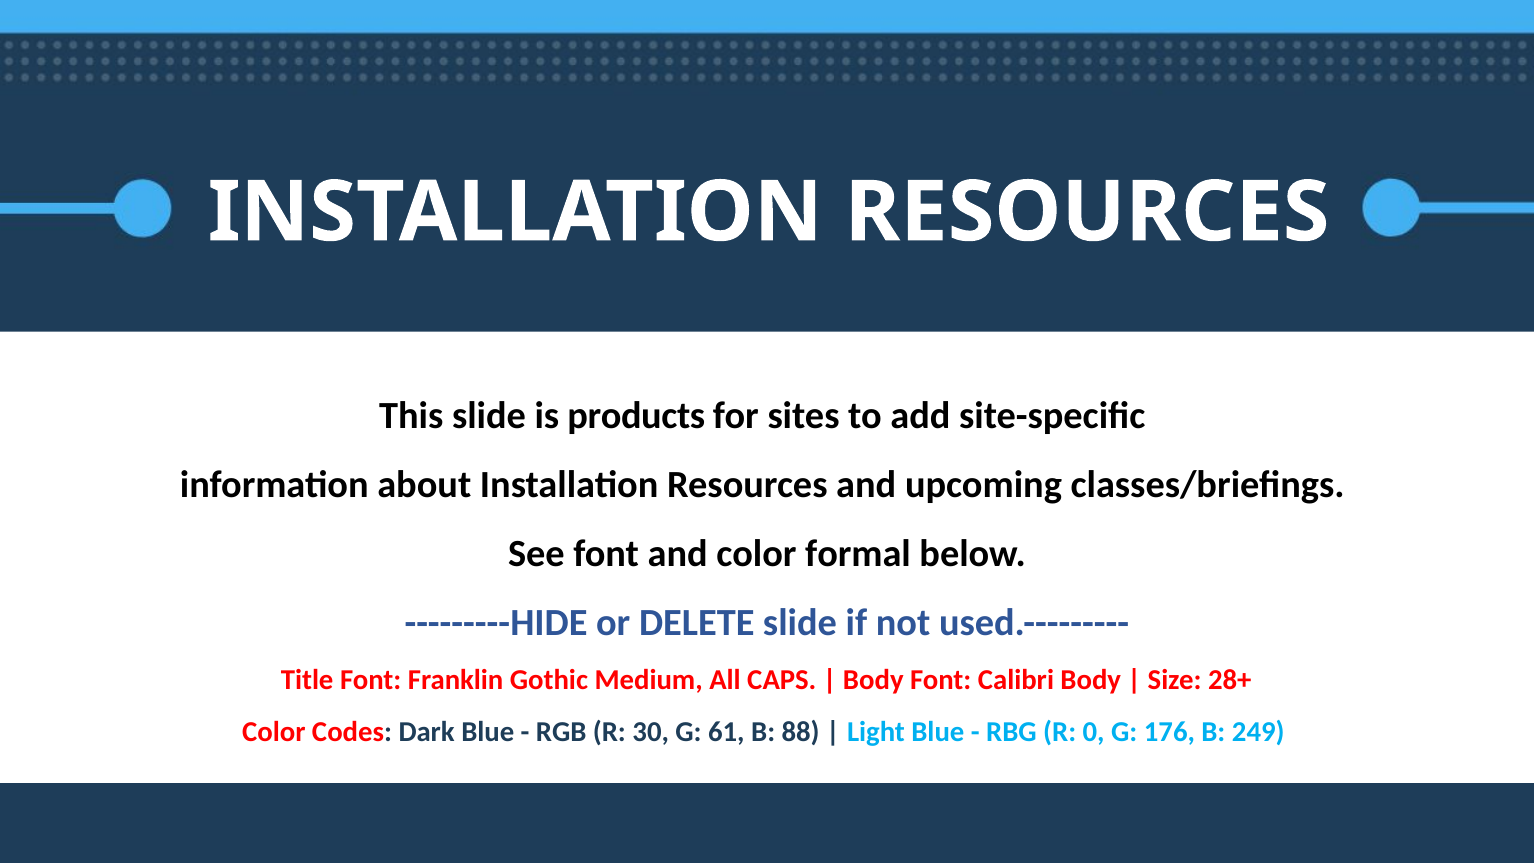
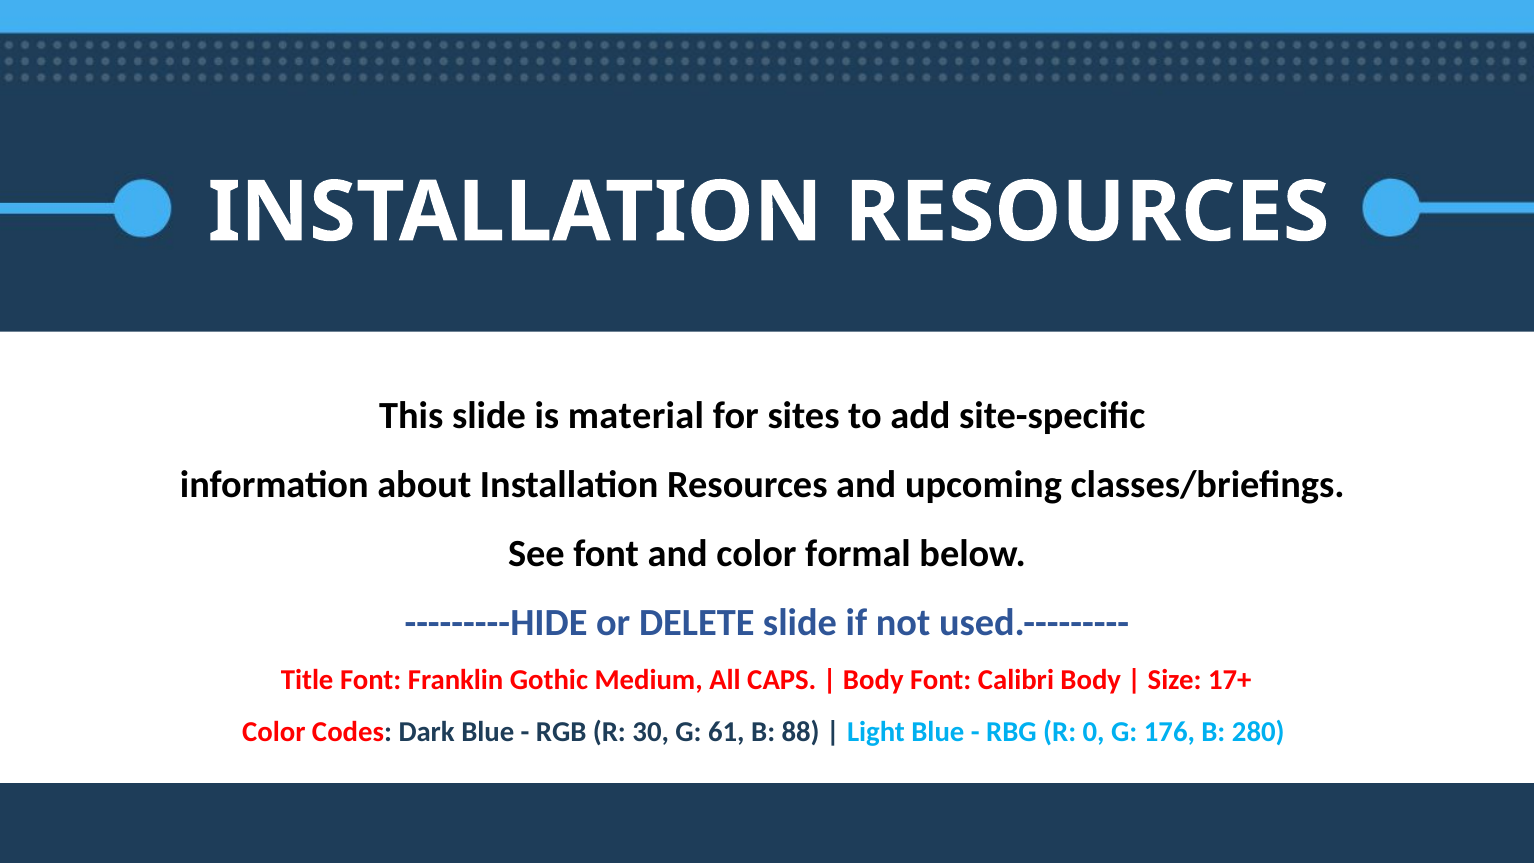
products: products -> material (636, 416)
28+: 28+ -> 17+ (1230, 680)
249: 249 -> 280 (1258, 732)
